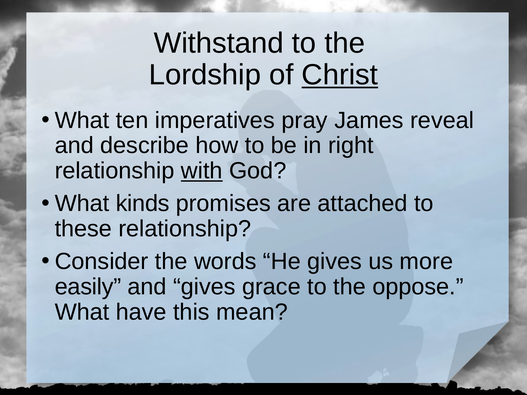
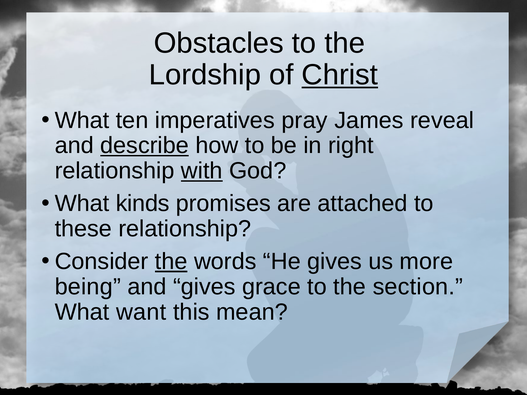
Withstand: Withstand -> Obstacles (219, 43)
describe underline: none -> present (145, 146)
the underline: none -> present (171, 262)
easily: easily -> being (88, 287)
oppose: oppose -> section (418, 287)
have: have -> want (141, 312)
